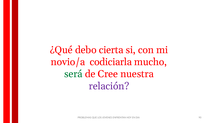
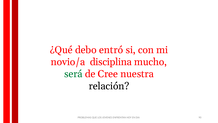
cierta: cierta -> entró (111, 50)
codiciarla: codiciarla -> disciplina (111, 62)
relación colour: purple -> black (109, 86)
